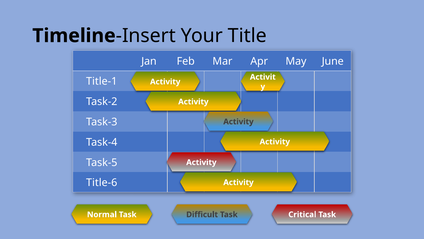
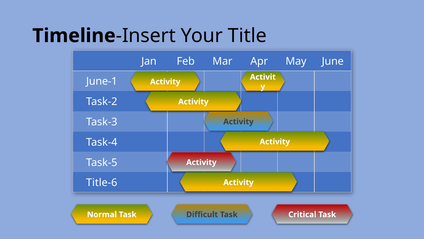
Title-1: Title-1 -> June-1 (102, 81)
